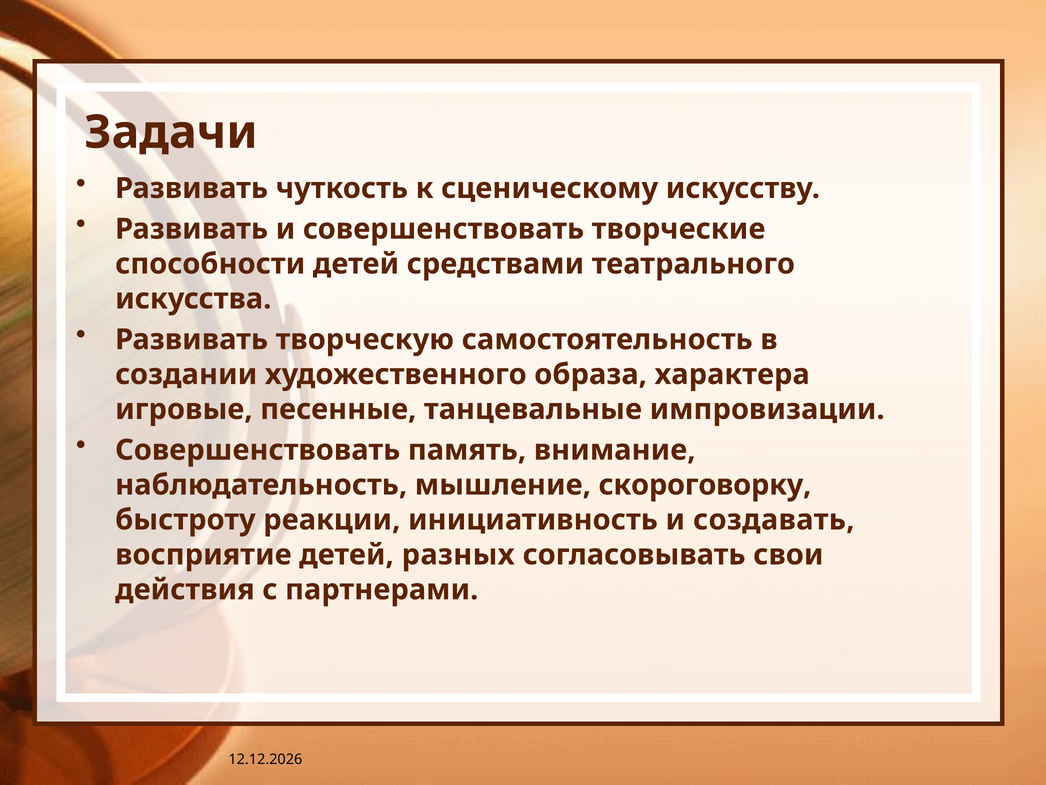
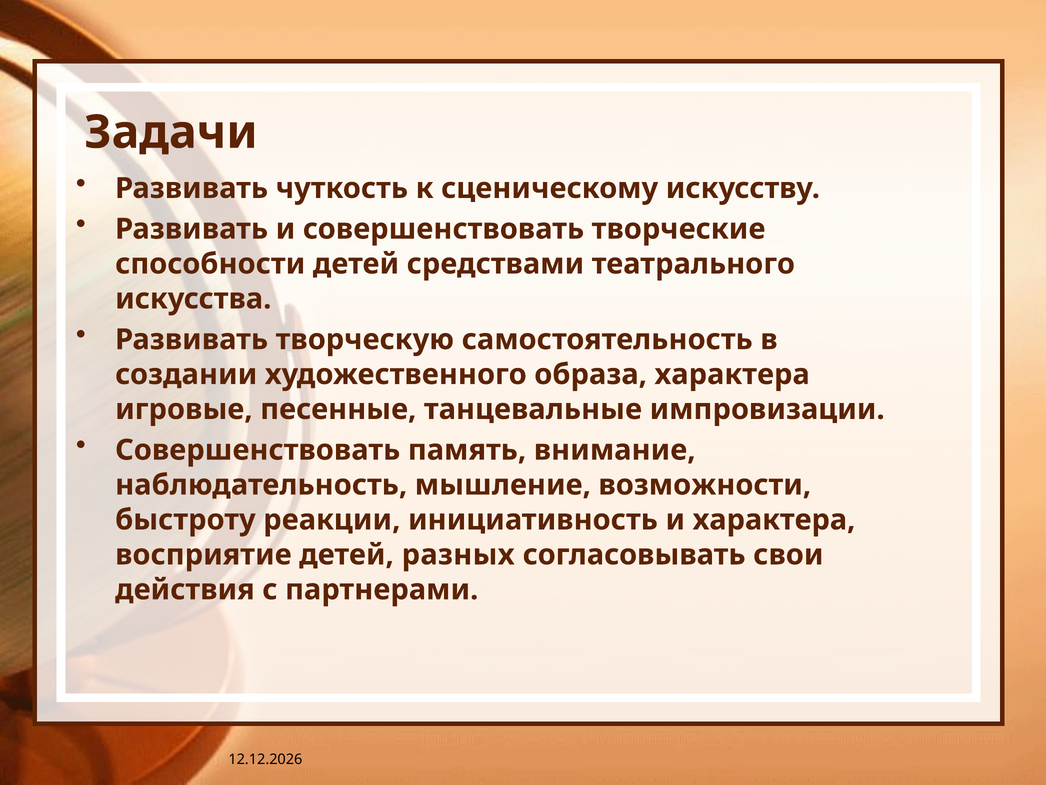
скороговорку: скороговорку -> возможности (705, 485)
и создавать: создавать -> характера (774, 520)
